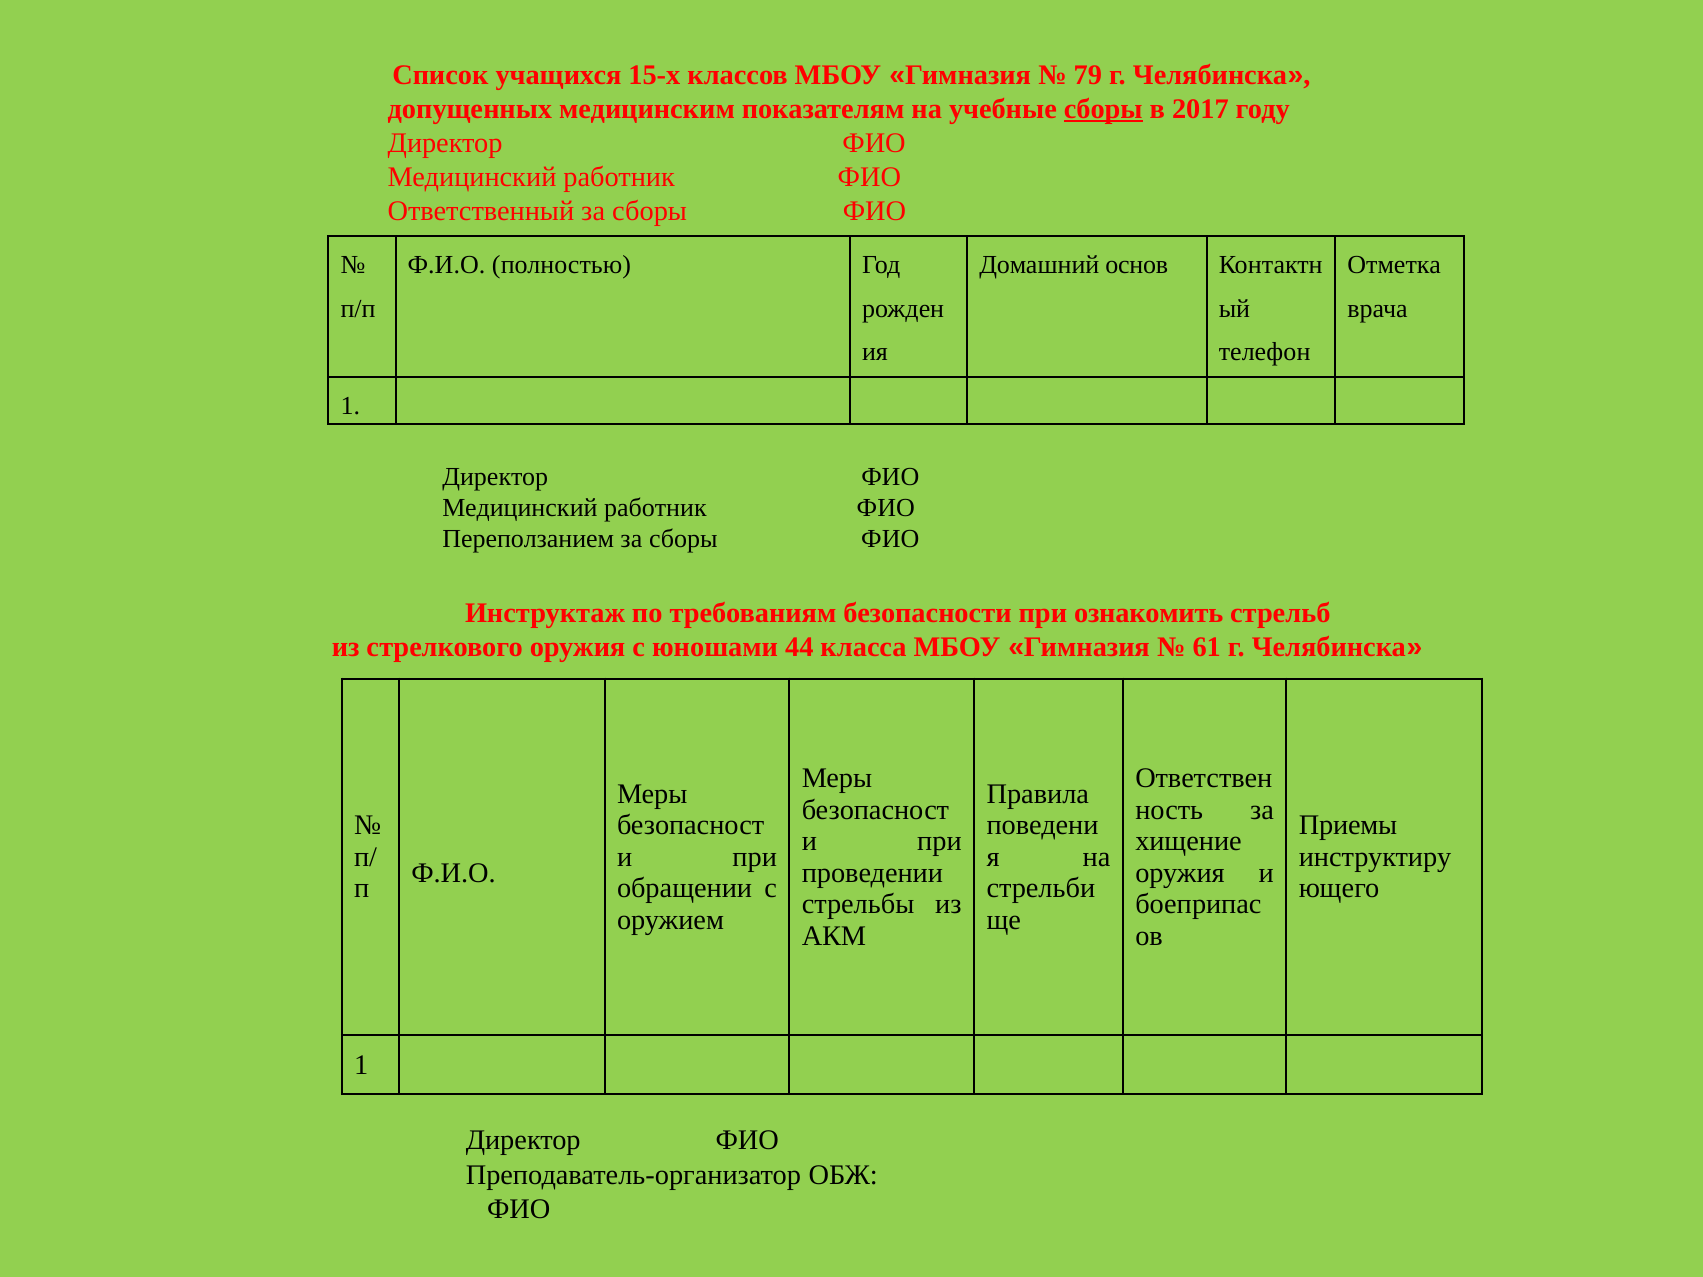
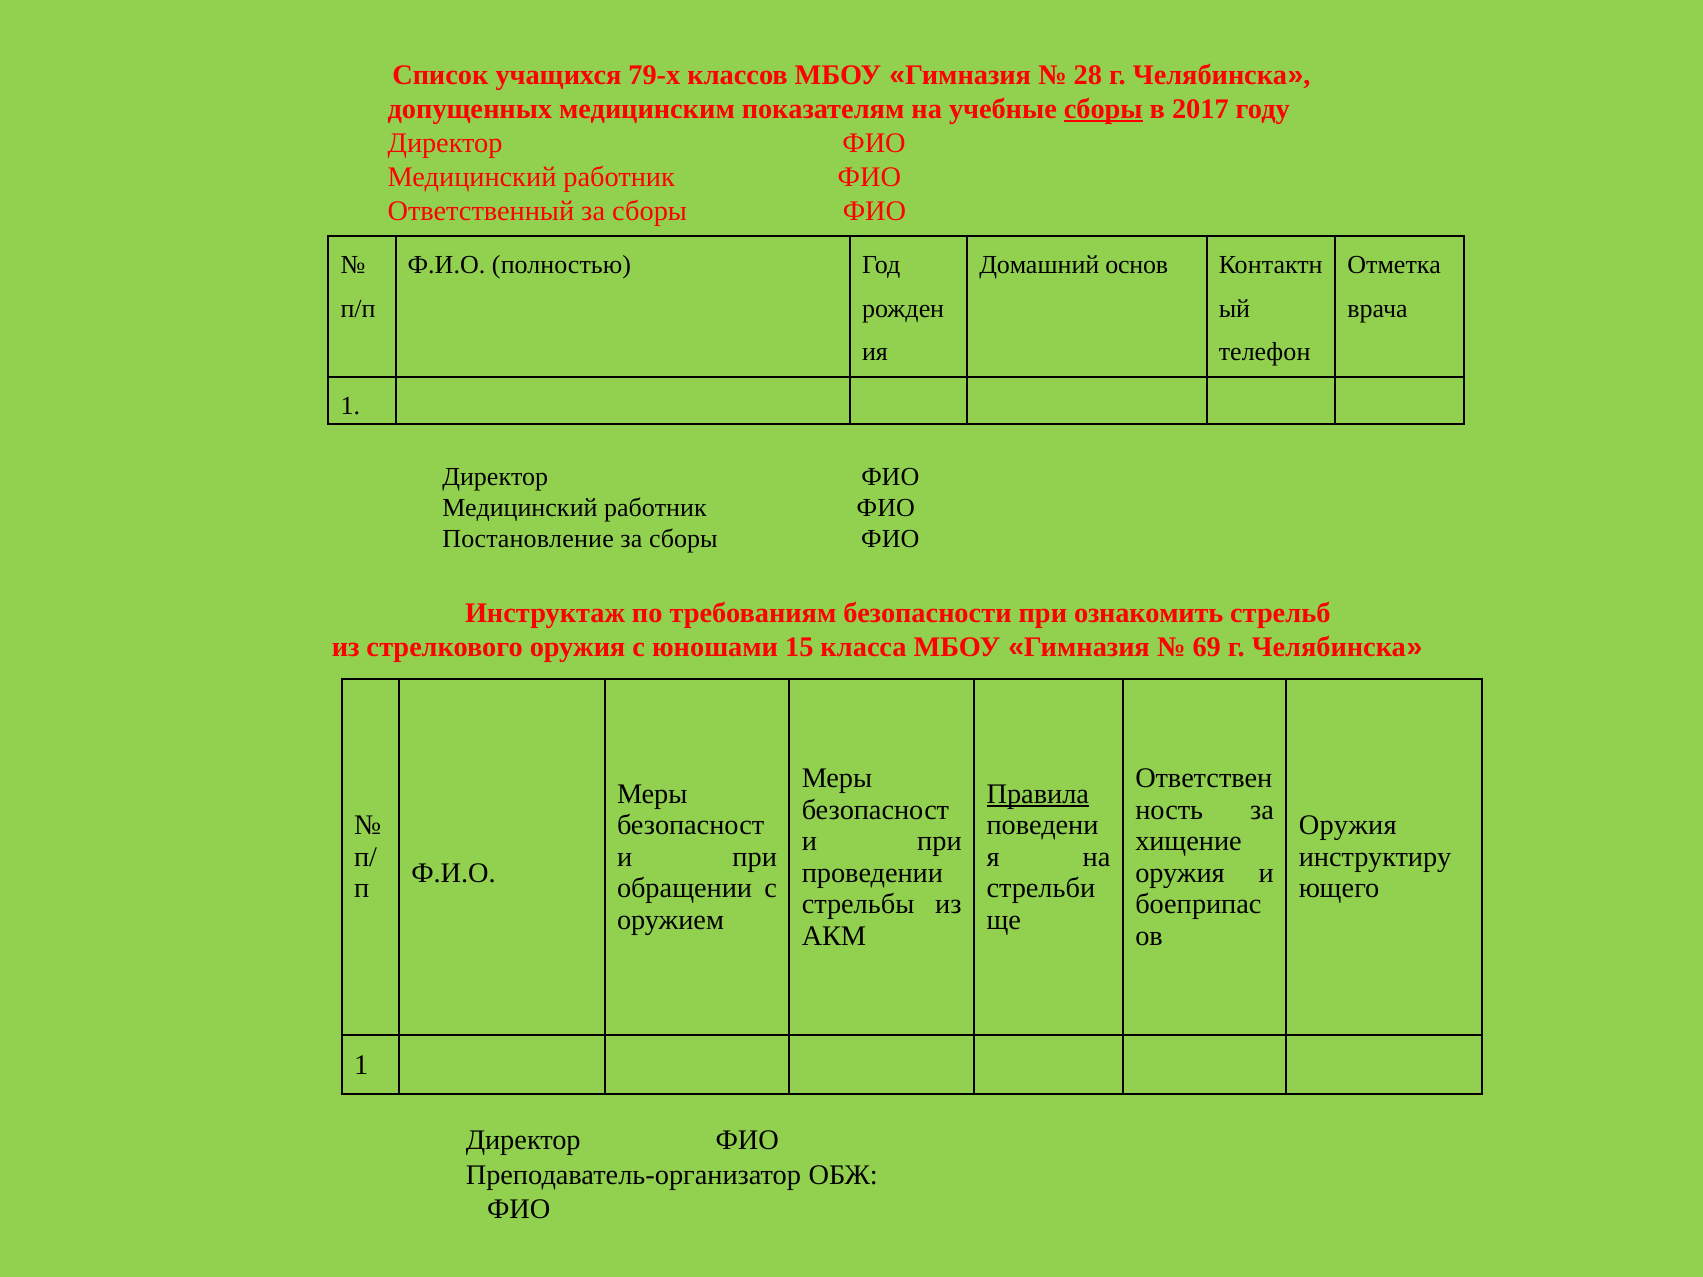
15-х: 15-х -> 79-х (654, 75)
79: 79 -> 28 (1088, 75)
Переползанием: Переползанием -> Постановление (528, 539)
44: 44 -> 15 (799, 647)
61: 61 -> 69 (1207, 647)
Правила underline: none -> present (1038, 794)
Приемы: Приемы -> Оружия (1348, 826)
